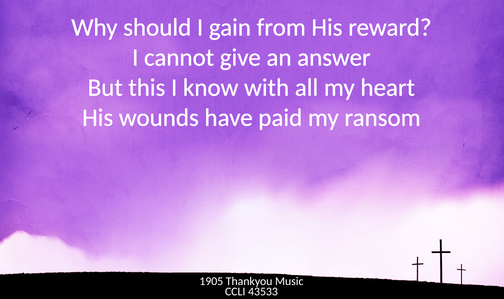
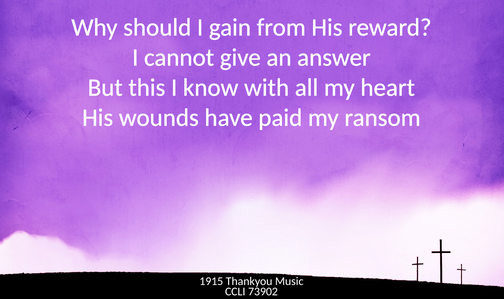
1905: 1905 -> 1915 (211, 281)
43533: 43533 -> 73902 (263, 291)
